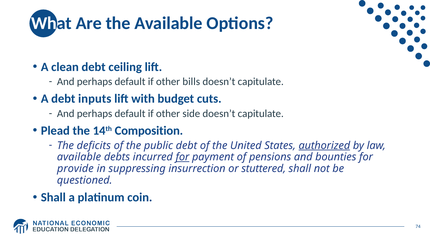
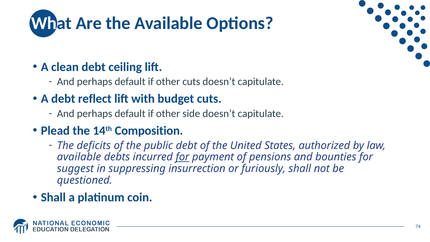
other bills: bills -> cuts (191, 82)
inputs: inputs -> reflect (95, 99)
authorized underline: present -> none (324, 145)
provide: provide -> suggest (75, 169)
stuttered: stuttered -> furiously (264, 169)
